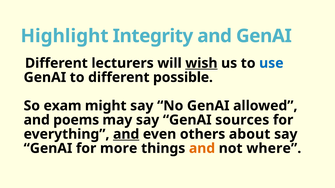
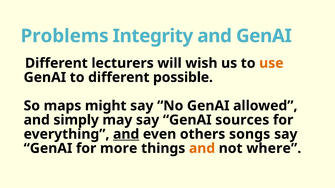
Highlight: Highlight -> Problems (65, 36)
wish underline: present -> none (201, 63)
use colour: blue -> orange (271, 63)
exam: exam -> maps (62, 106)
poems: poems -> simply (76, 120)
about: about -> songs (250, 134)
